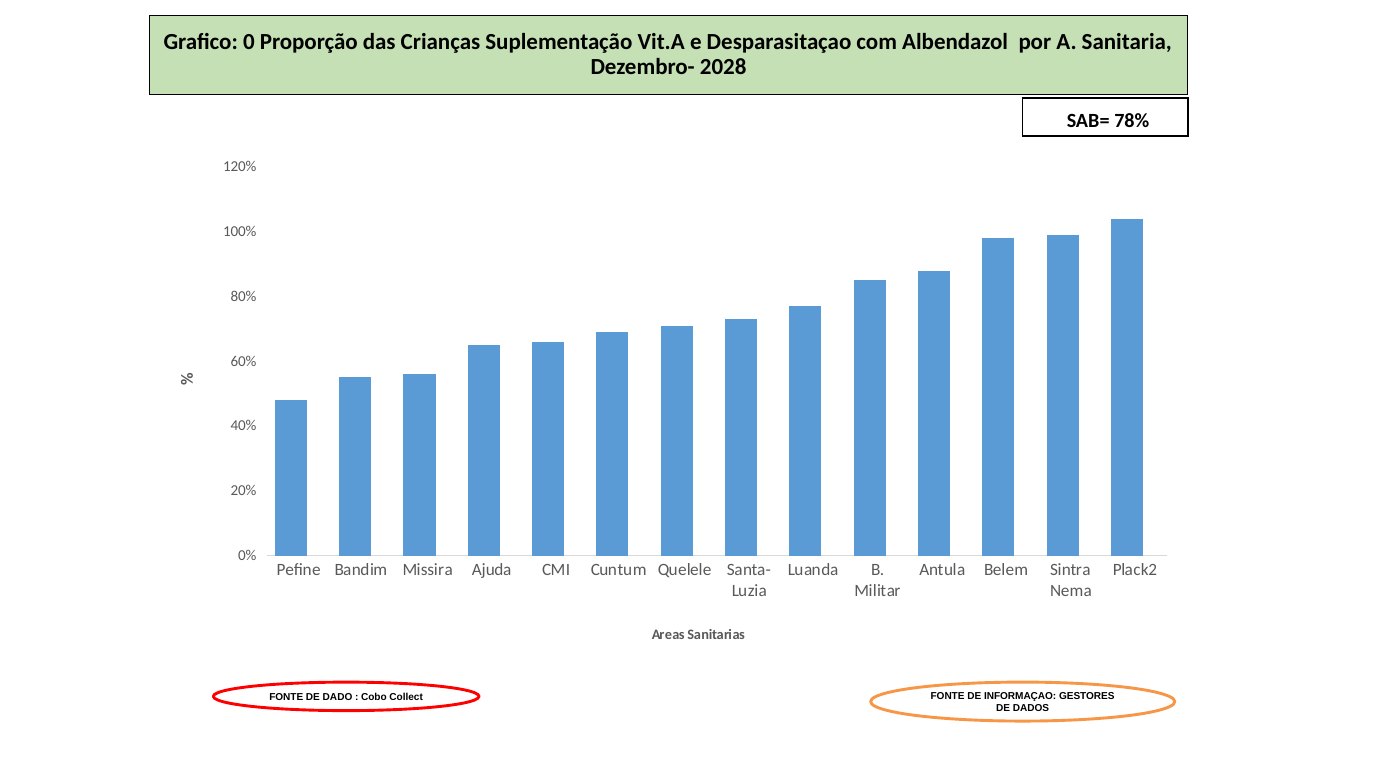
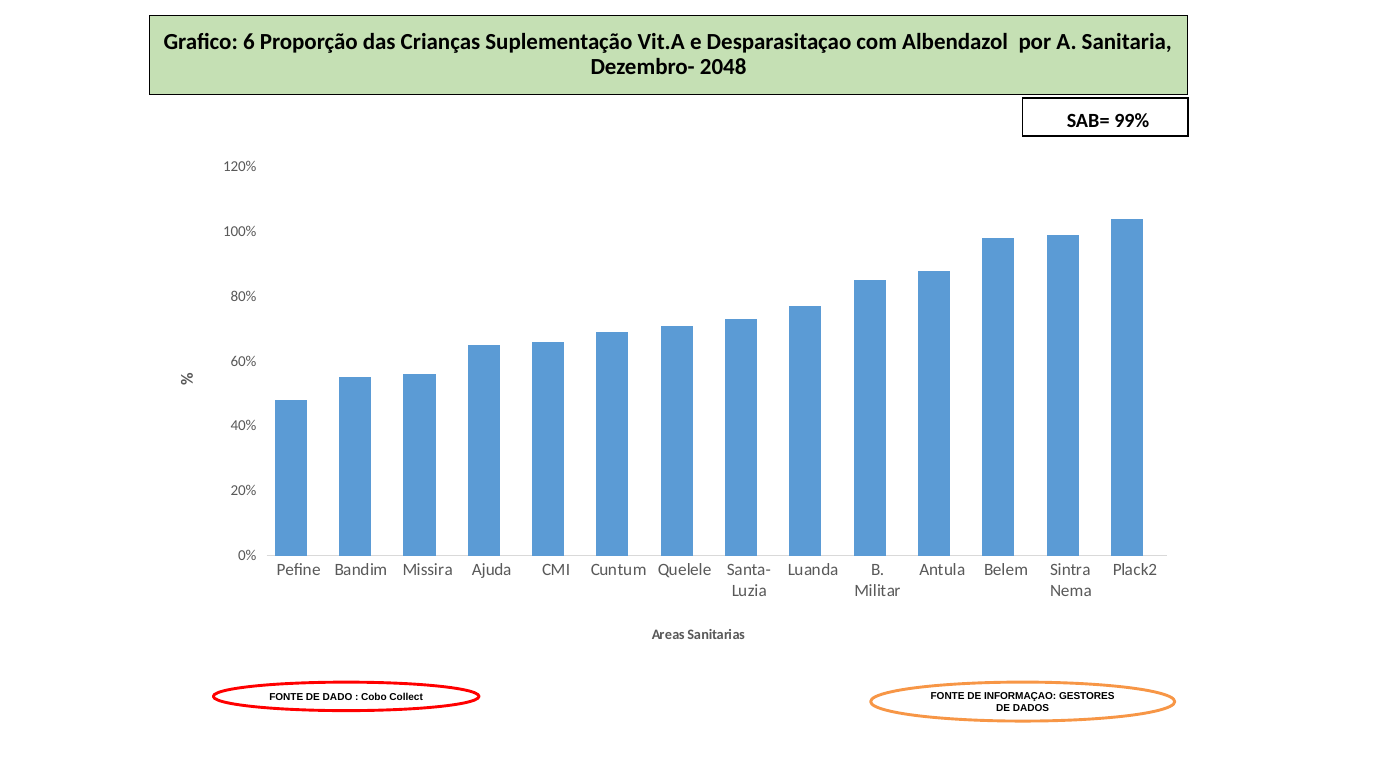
0: 0 -> 6 (249, 42)
2028: 2028 -> 2048 (723, 67)
78%: 78% -> 99% (1132, 121)
